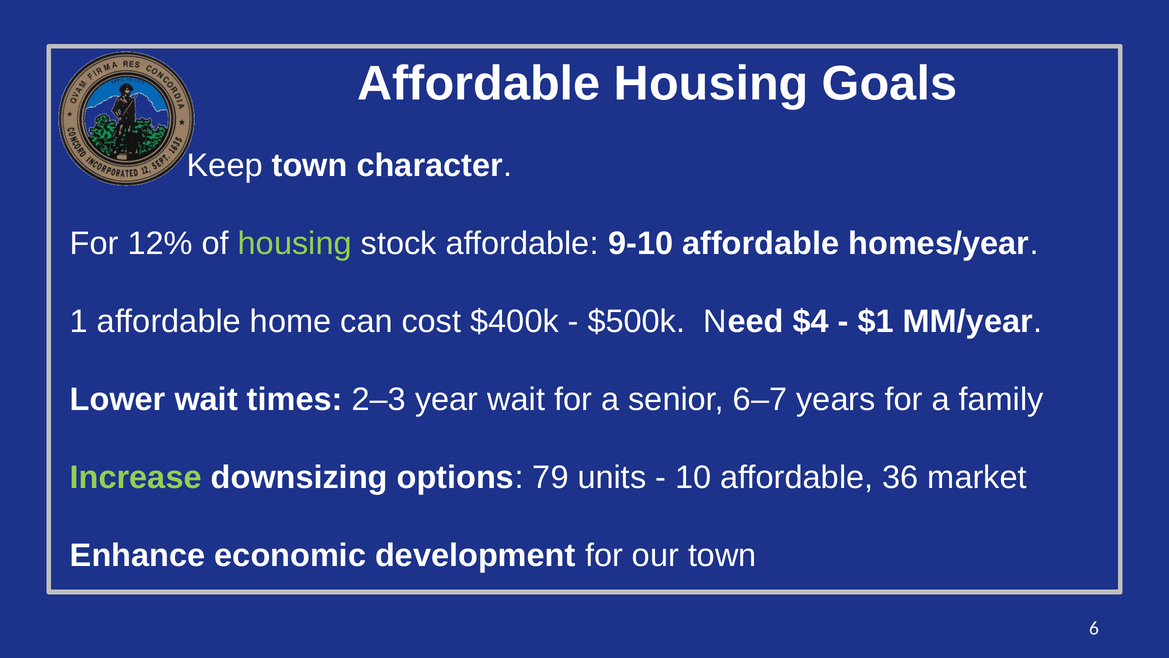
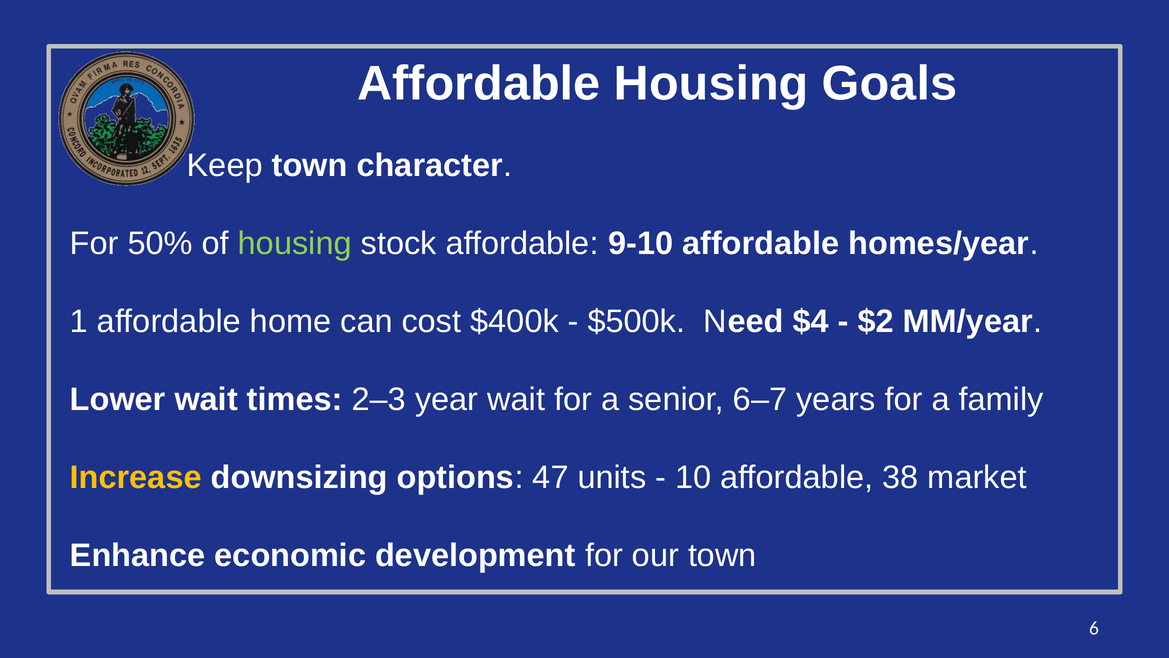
12%: 12% -> 50% (160, 243)
$1: $1 -> $2 (876, 321)
Increase colour: light green -> yellow (136, 477)
79: 79 -> 47 (551, 477)
36: 36 -> 38 (900, 477)
